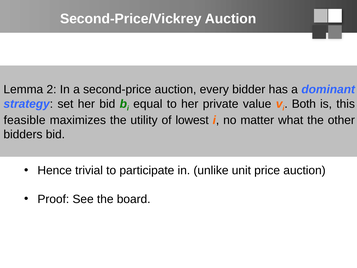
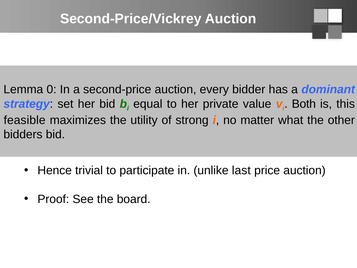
2: 2 -> 0 (52, 89)
lowest: lowest -> strong (192, 120)
unit: unit -> last (241, 170)
